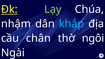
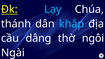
Lạy colour: light green -> light blue (53, 9)
nhậm: nhậm -> thánh (16, 24)
chân: chân -> dâng (38, 38)
